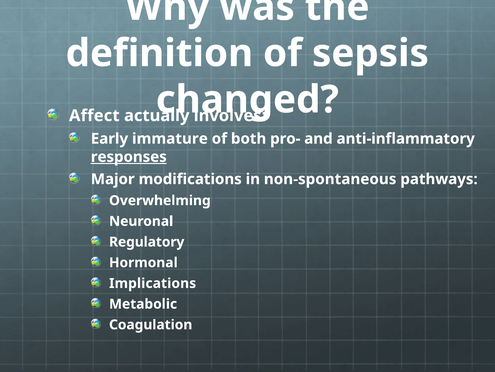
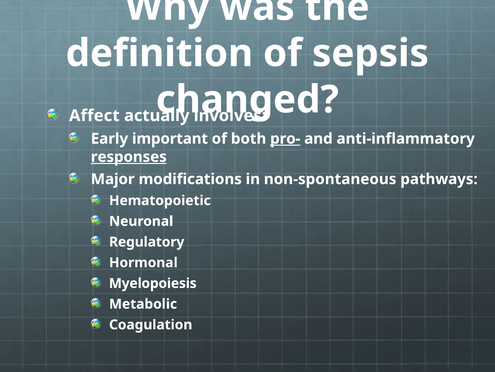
immature: immature -> important (170, 138)
pro- underline: none -> present (285, 138)
Overwhelming: Overwhelming -> Hematopoietic (160, 200)
Implications: Implications -> Myelopoiesis (153, 283)
